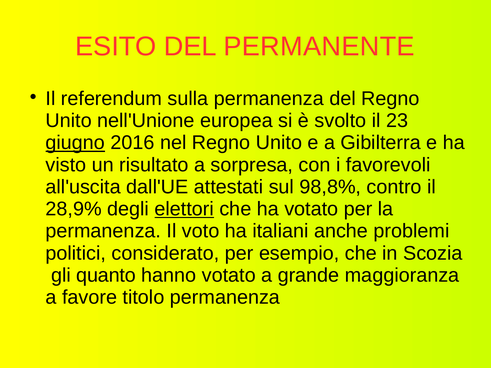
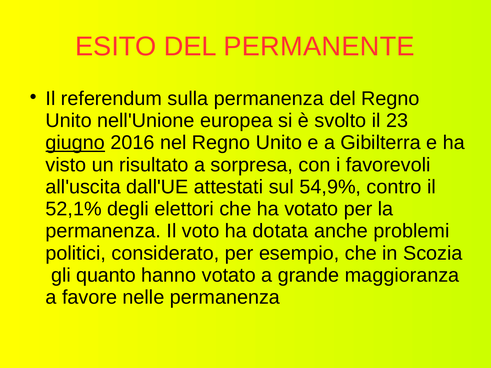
98,8%: 98,8% -> 54,9% (330, 187)
28,9%: 28,9% -> 52,1% (74, 209)
elettori underline: present -> none (184, 209)
italiani: italiani -> dotata (280, 231)
titolo: titolo -> nelle (143, 297)
